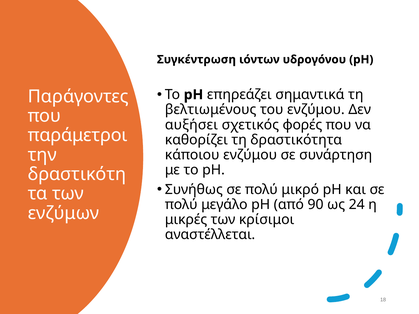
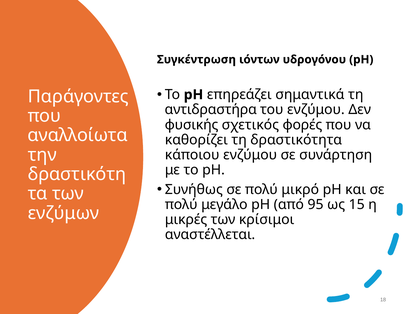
βελτιωμένους: βελτιωμένους -> αντιδραστήρα (211, 110)
αυξήσει: αυξήσει -> φυσικής (192, 125)
παράμετροι: παράμετροι -> αναλλοίωτα (78, 135)
90: 90 -> 95 (316, 205)
24: 24 -> 15 (357, 205)
